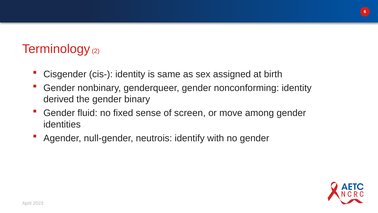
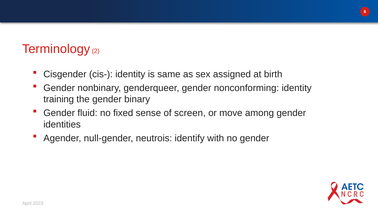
derived: derived -> training (59, 99)
